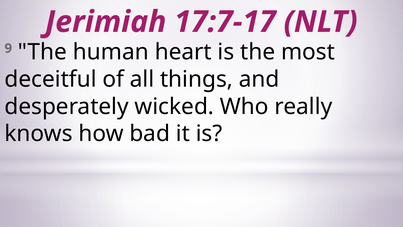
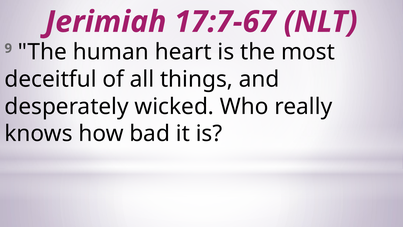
17:7-17: 17:7-17 -> 17:7-67 (225, 22)
